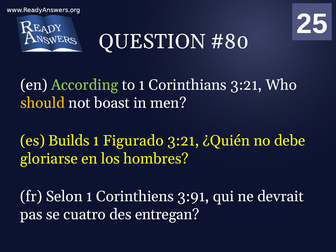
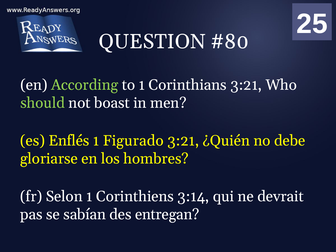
should colour: yellow -> light green (43, 103)
Builds: Builds -> Enflés (69, 141)
3:91: 3:91 -> 3:14 (193, 196)
cuatro: cuatro -> sabían (85, 214)
